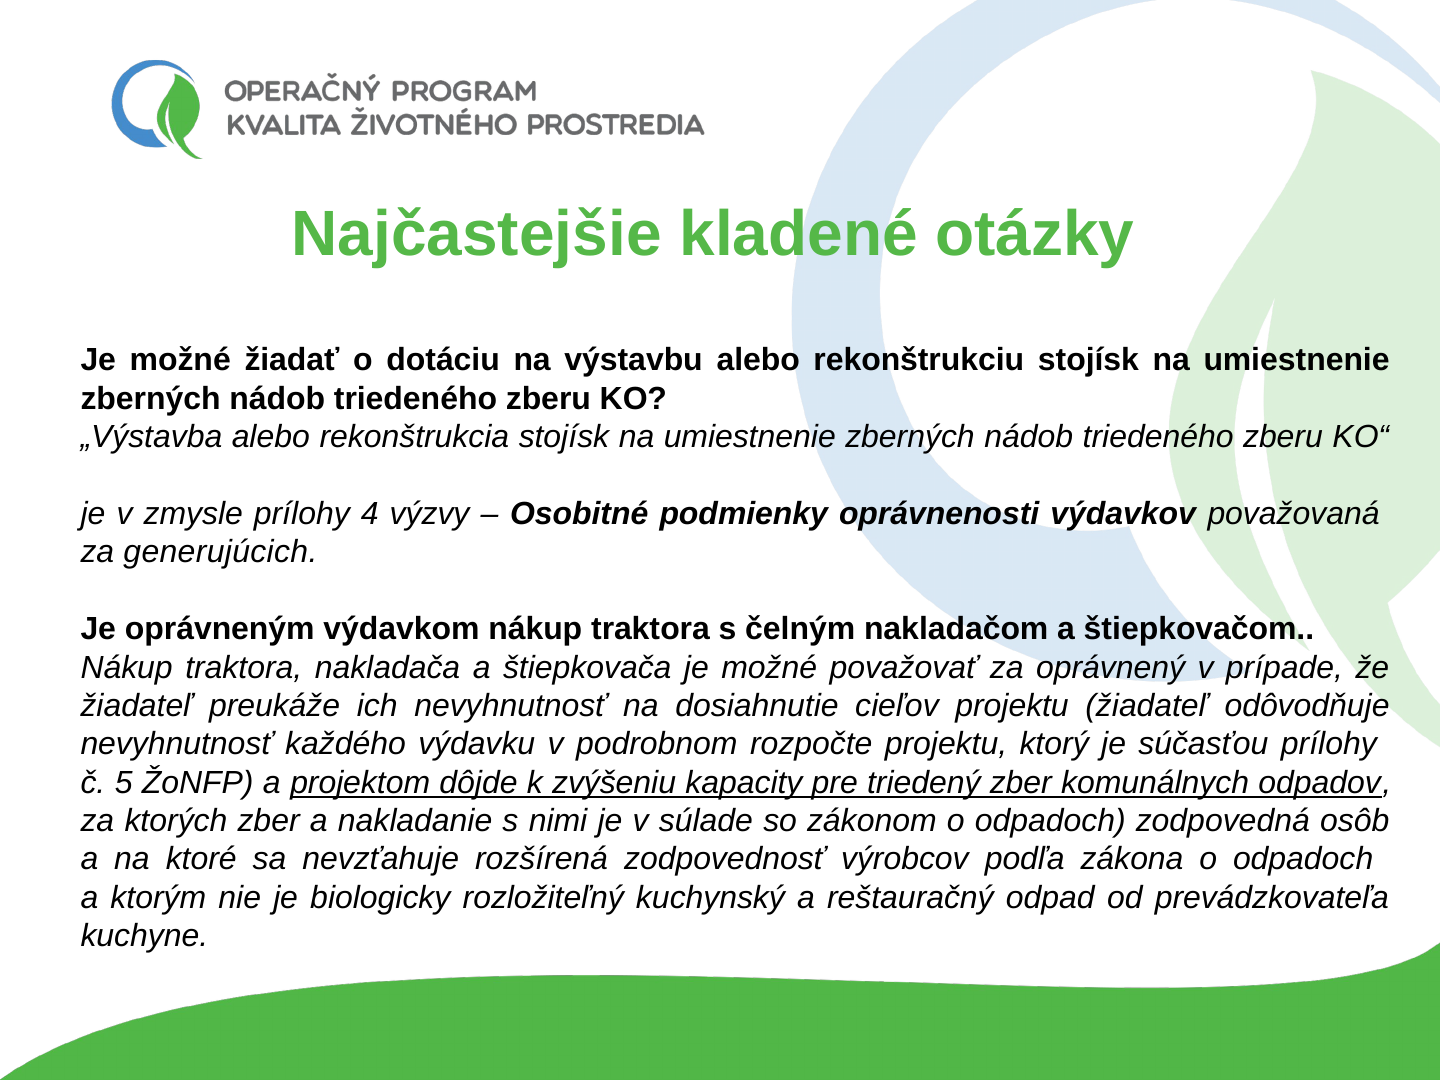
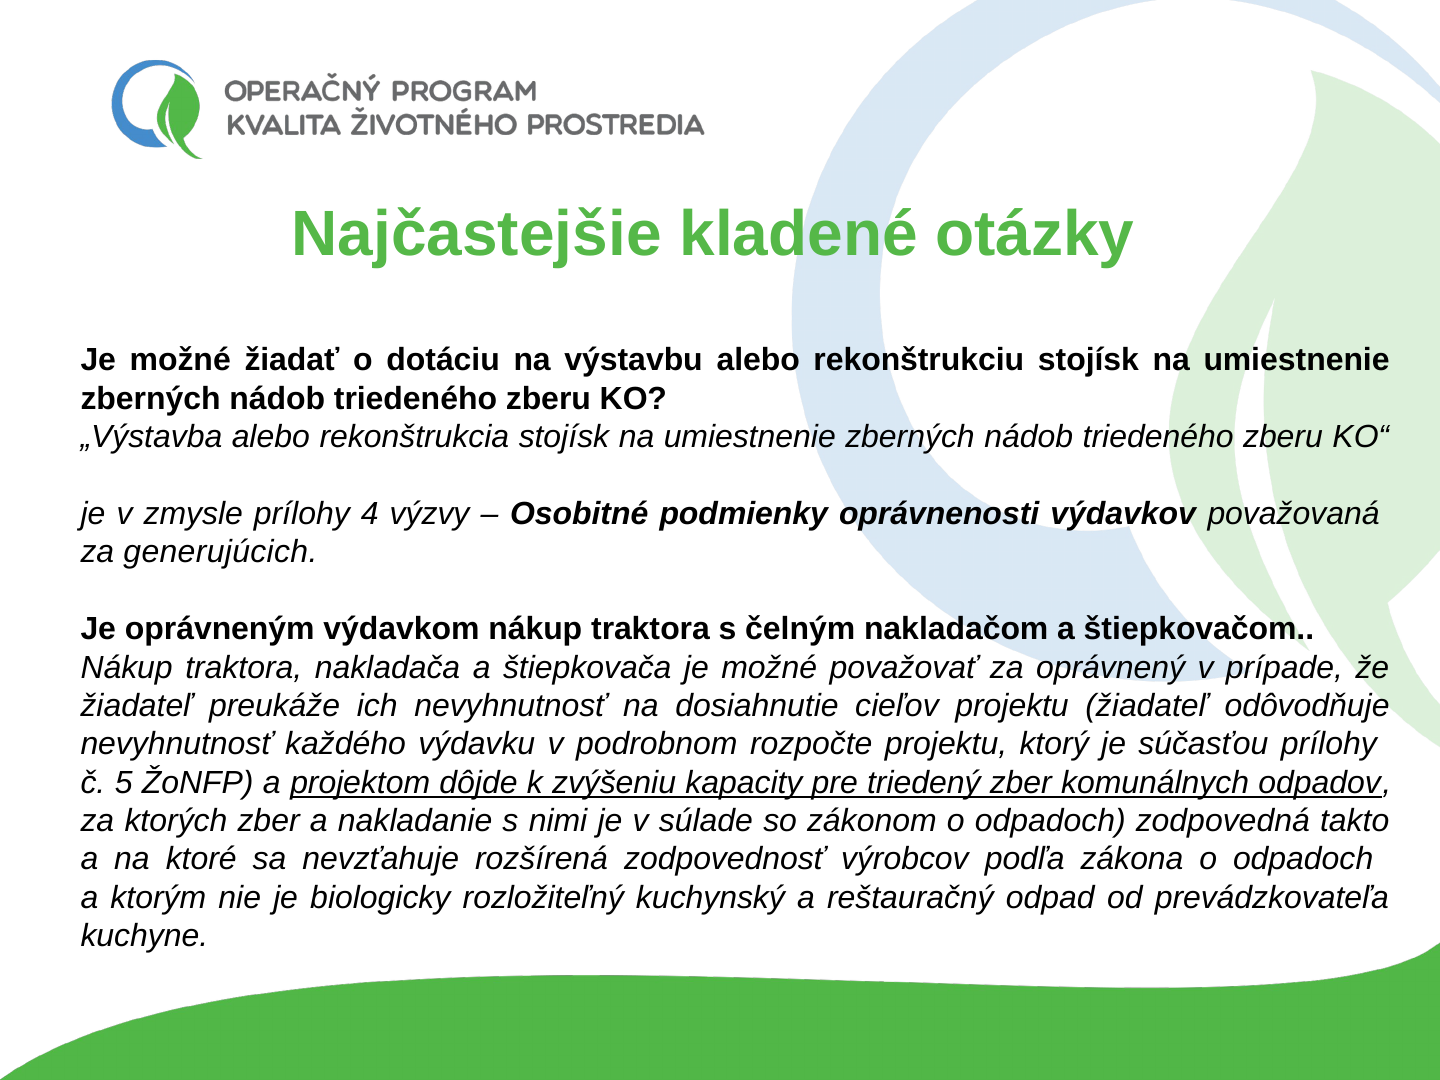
osôb: osôb -> takto (1355, 821)
